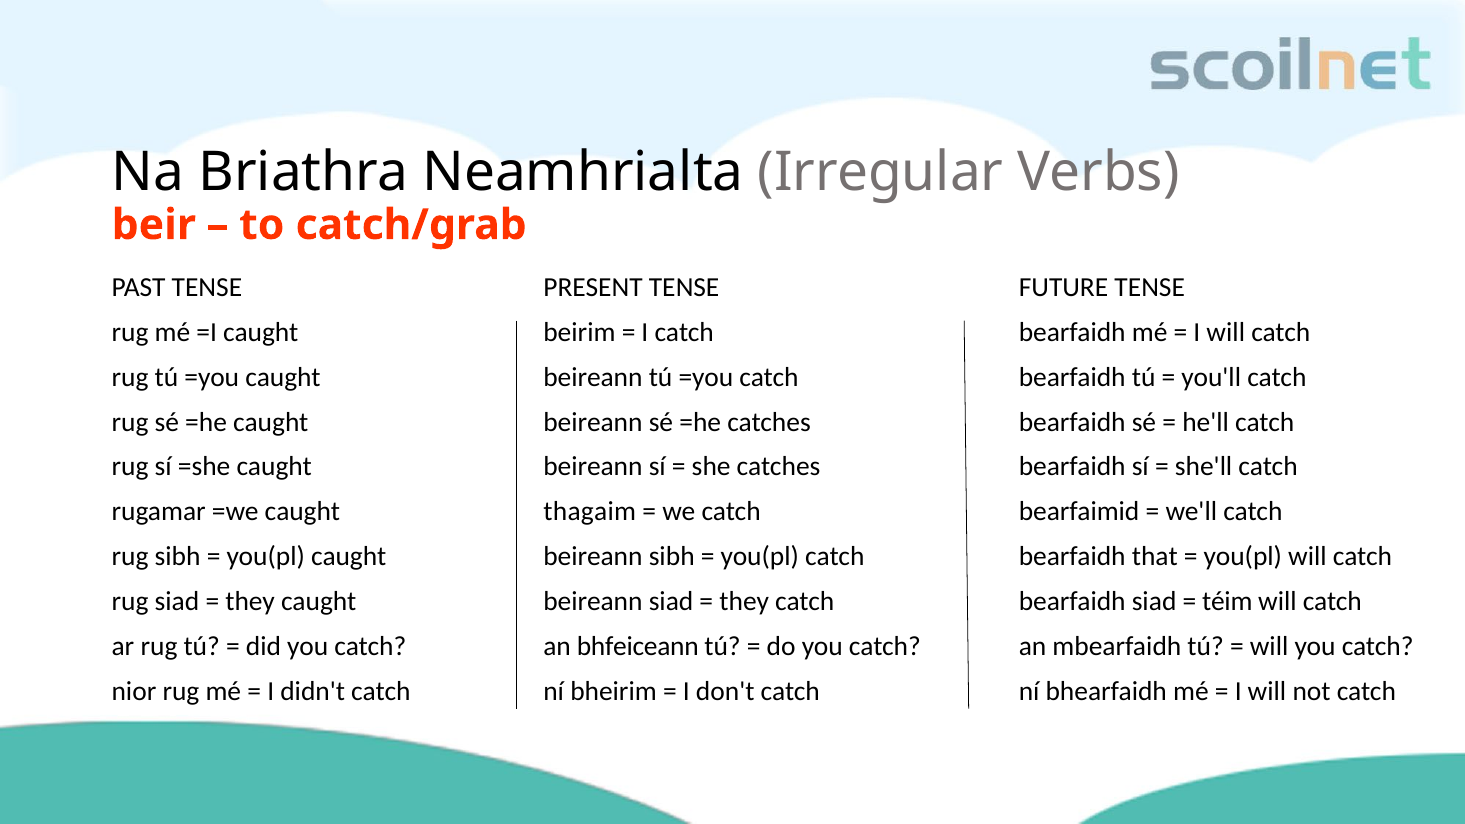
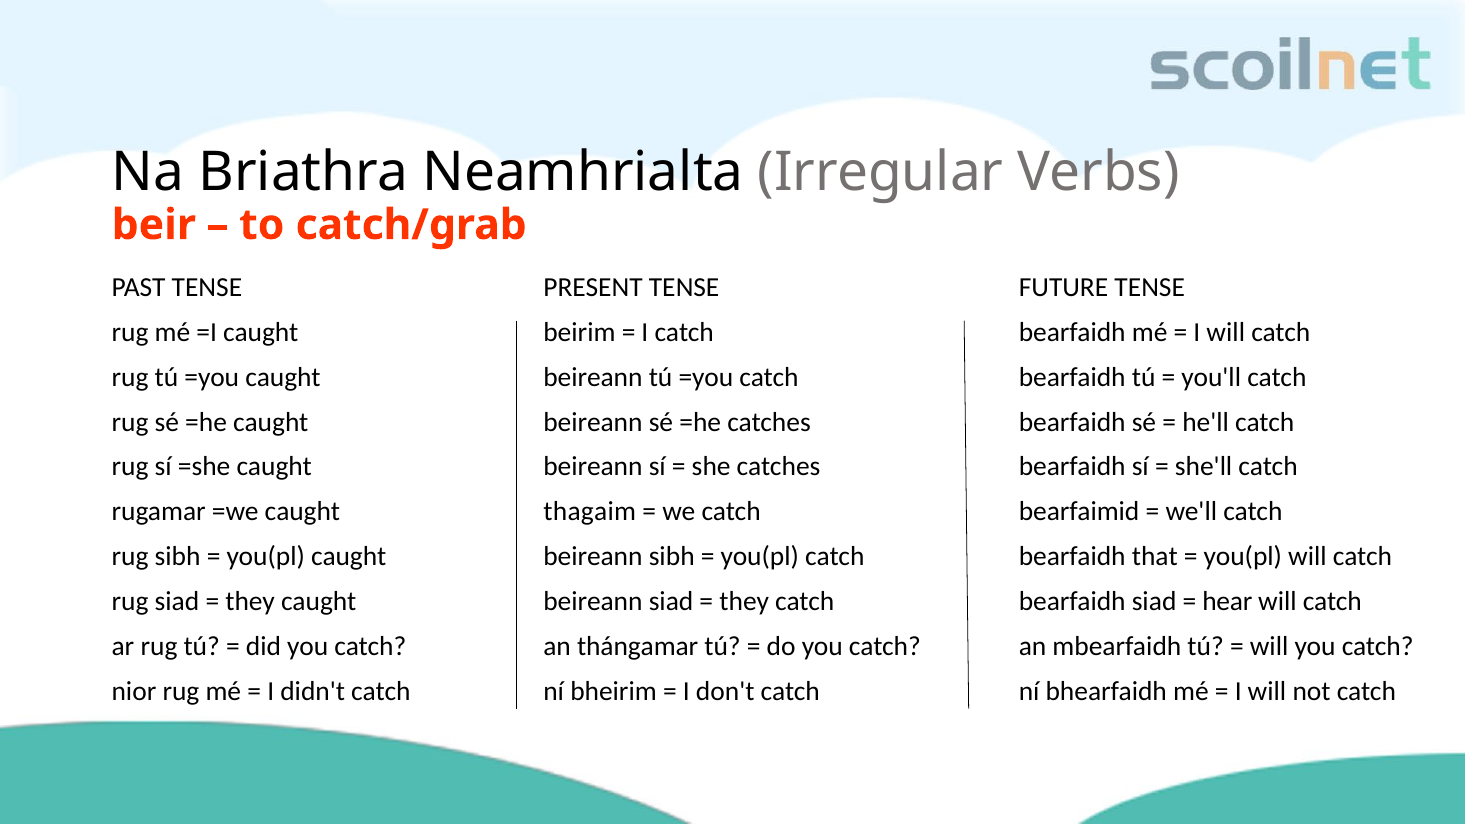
téim: téim -> hear (1227, 602)
bhfeiceann: bhfeiceann -> thángamar (638, 647)
